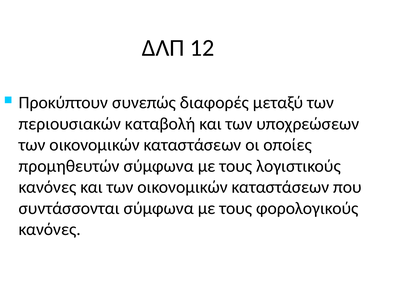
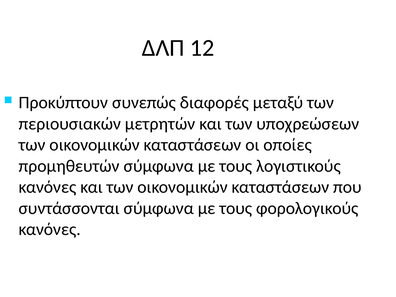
καταβολή: καταβολή -> μετρητών (160, 124)
